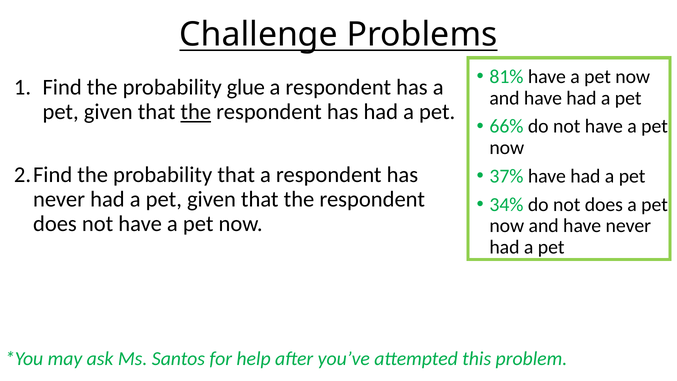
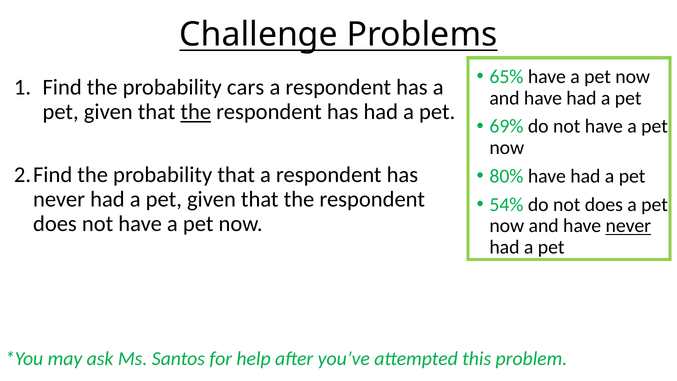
81%: 81% -> 65% (506, 77)
glue: glue -> cars (246, 87)
66%: 66% -> 69% (506, 126)
37%: 37% -> 80% (506, 176)
34%: 34% -> 54% (506, 204)
never underline: none -> present (628, 226)
